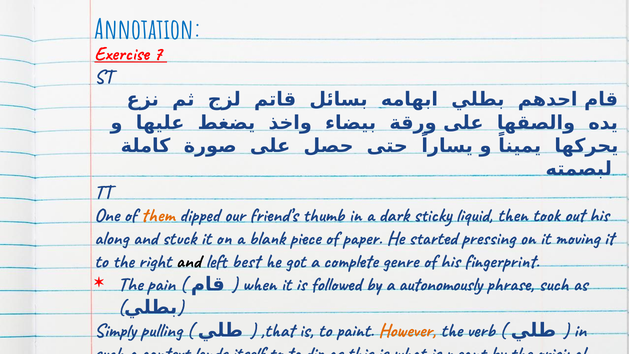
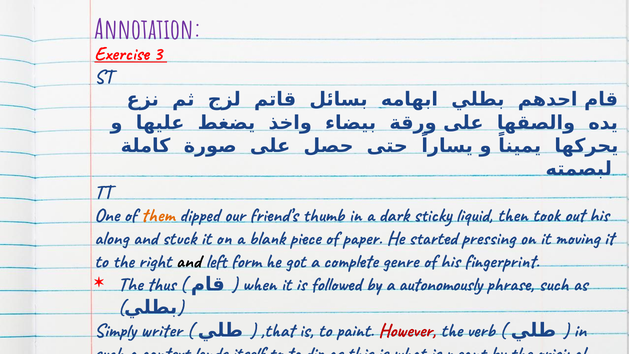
Annotation colour: blue -> purple (148, 30)
7: 7 -> 3 (158, 53)
best: best -> form (246, 261)
pain: pain -> thus (161, 284)
Simply pulling: pulling -> writer (161, 330)
However colour: orange -> red (407, 330)
